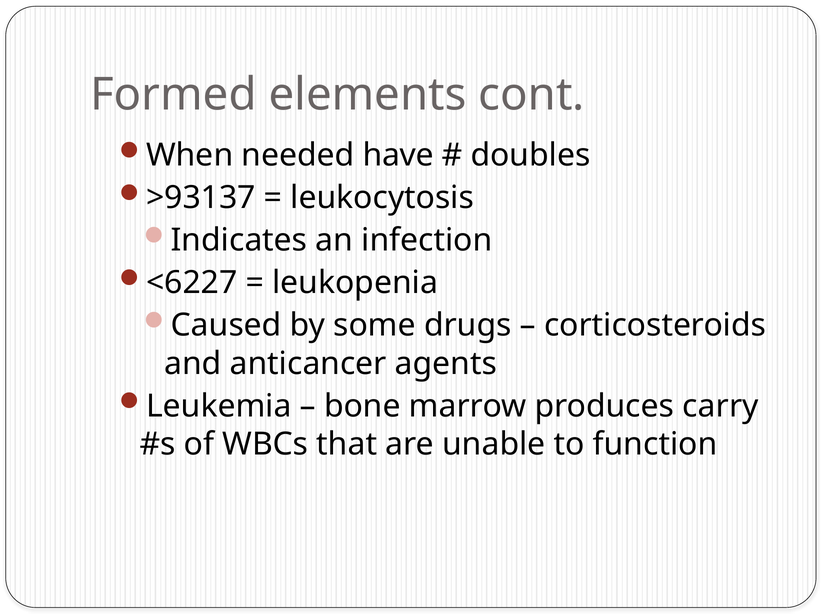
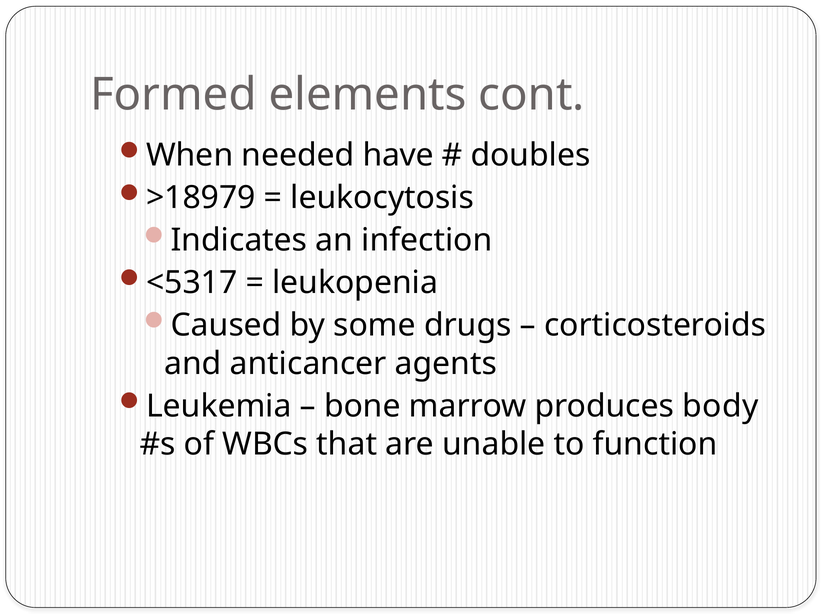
>93137: >93137 -> >18979 (201, 198)
<6227: <6227 -> <5317 (192, 283)
carry: carry -> body (720, 406)
